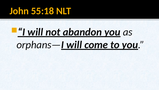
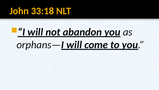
55:18: 55:18 -> 33:18 (43, 11)
